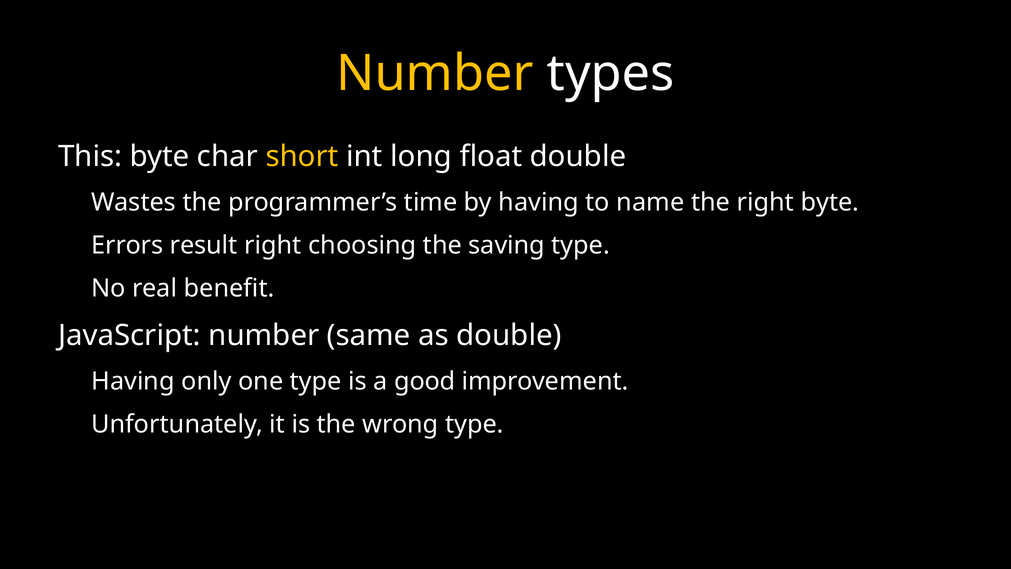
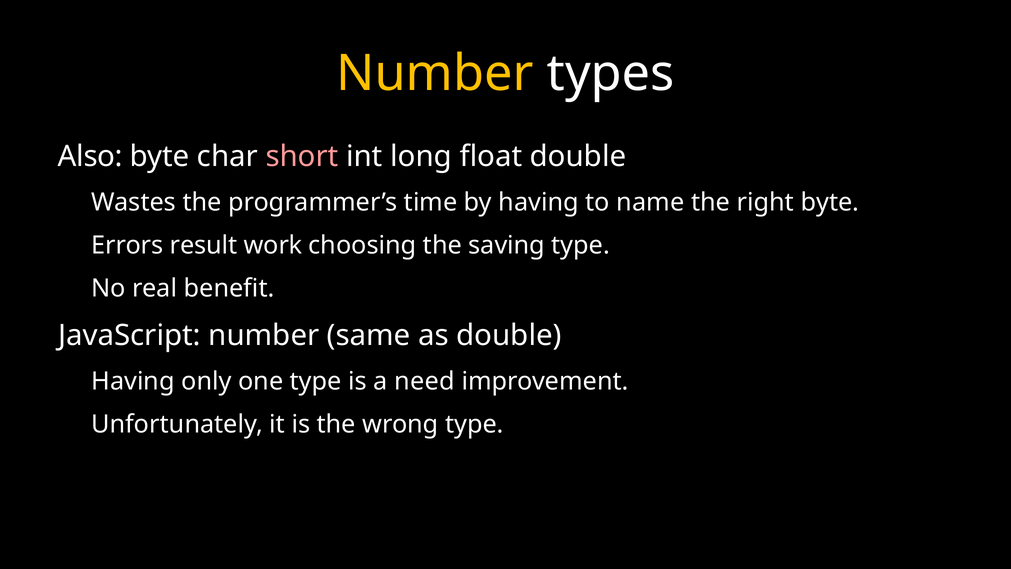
This: This -> Also (90, 156)
short colour: yellow -> pink (302, 156)
result right: right -> work (273, 245)
good: good -> need (425, 381)
